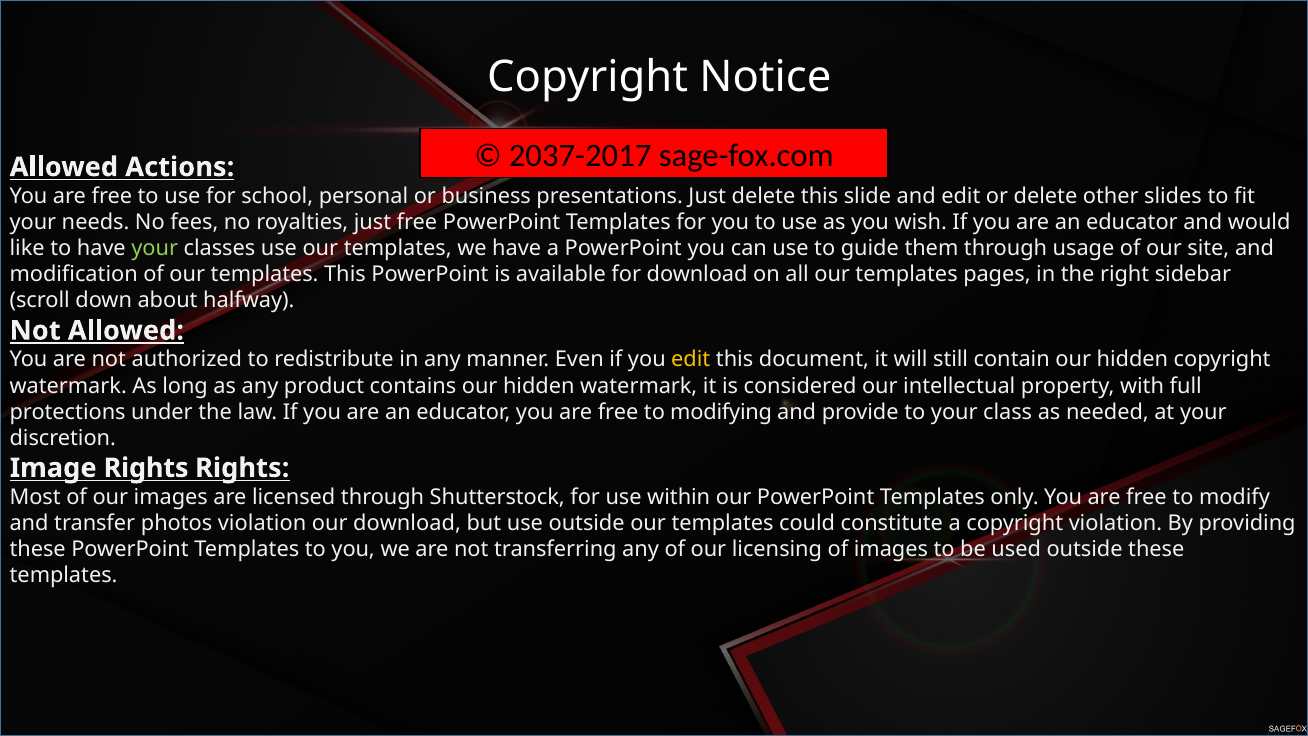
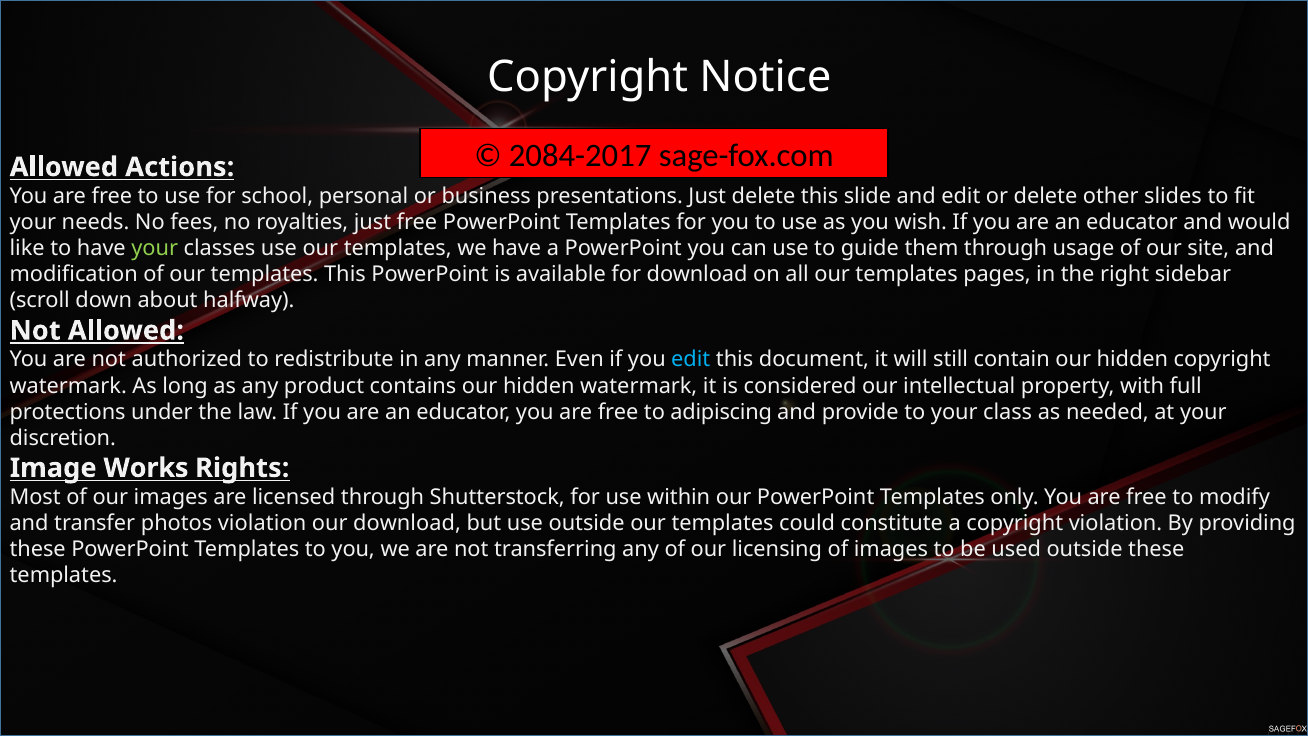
2037-2017: 2037-2017 -> 2084-2017 (580, 155)
edit colour: yellow -> light blue (691, 360)
modifying: modifying -> adipiscing (721, 412)
Image Rights: Rights -> Works (146, 468)
